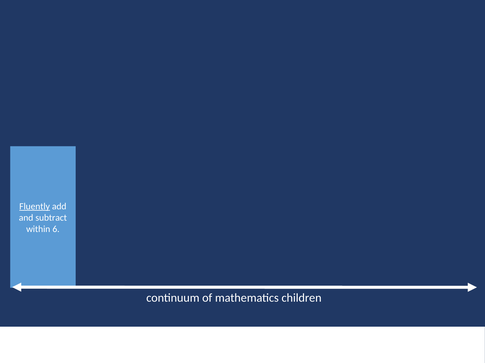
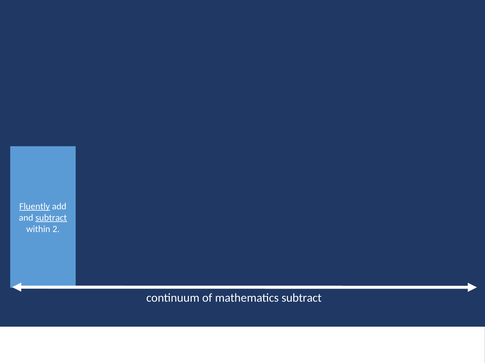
subtract underline: none -> present (51, 218)
6: 6 -> 2 (56, 229)
mathematics children: children -> subtract (302, 298)
